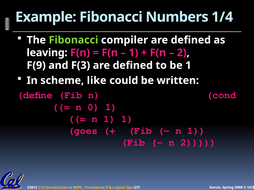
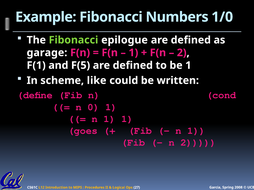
1/4: 1/4 -> 1/0 (222, 17)
compiler: compiler -> epilogue (125, 40)
leaving: leaving -> garage (47, 53)
F(9: F(9 -> F(1 (36, 66)
F(3: F(3 -> F(5 (81, 66)
